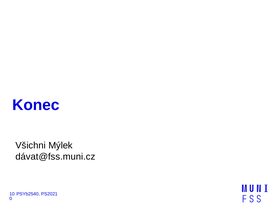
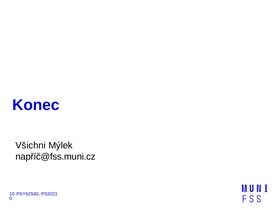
dávat@fss.muni.cz: dávat@fss.muni.cz -> napříč@fss.muni.cz (56, 156)
